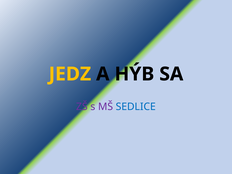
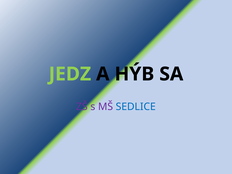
JEDZ colour: yellow -> light green (70, 74)
